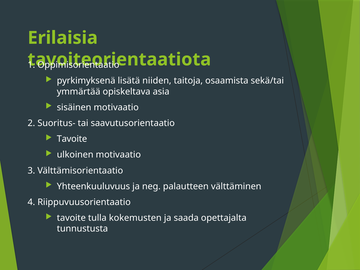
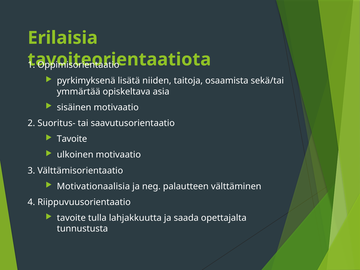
Yhteenkuuluvuus: Yhteenkuuluvuus -> Motivationaalisia (93, 186)
kokemusten: kokemusten -> lahjakkuutta (135, 218)
